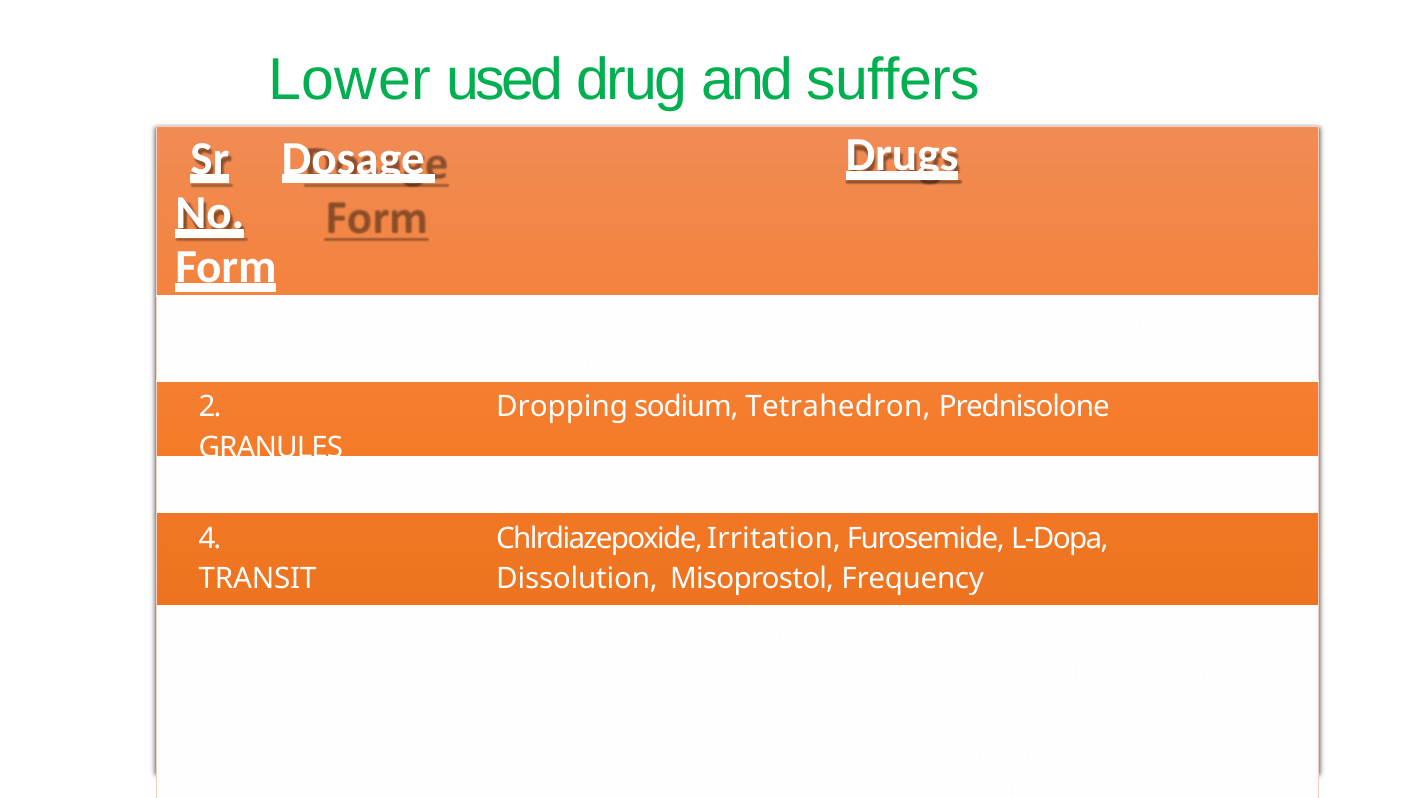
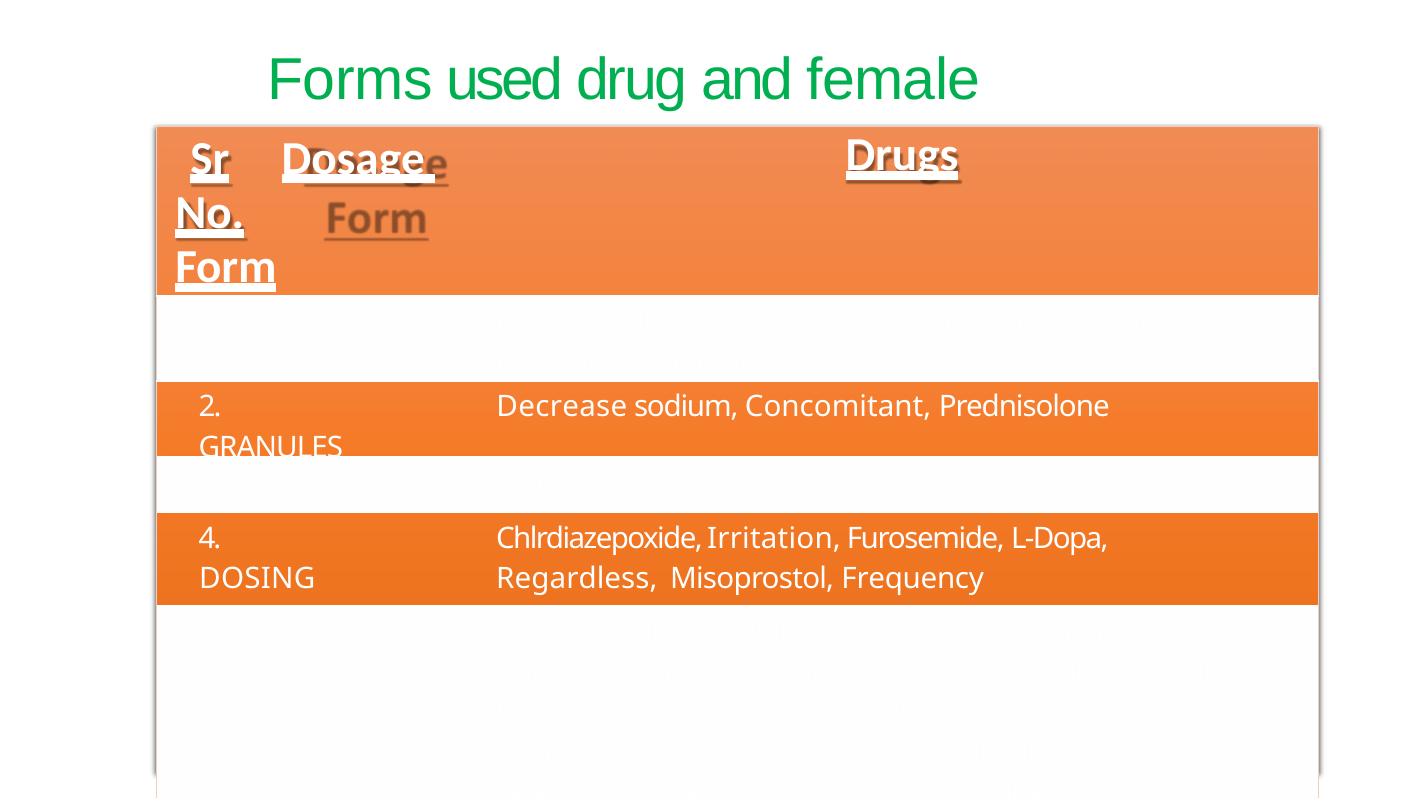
Lower: Lower -> Forms (350, 80)
suffers: suffers -> female (893, 80)
Dropping: Dropping -> Decrease (562, 407)
Tetrahedron: Tetrahedron -> Concomitant (838, 407)
Dissolution: Dissolution -> Regardless (577, 579)
TRANSIT: TRANSIT -> DOSING (257, 579)
